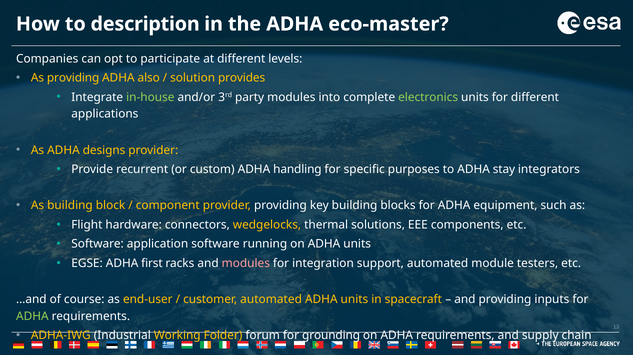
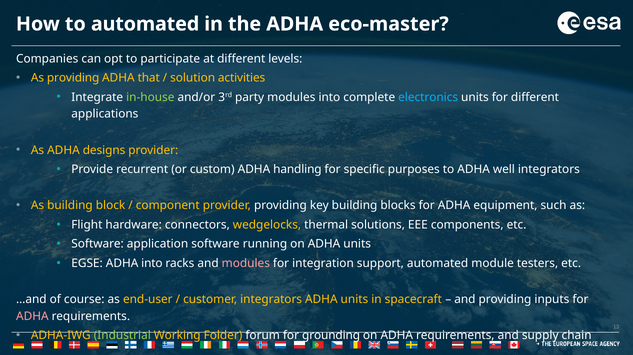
to description: description -> automated (145, 24)
also: also -> that (149, 78)
provides: provides -> activities (242, 78)
electronics colour: light green -> light blue (428, 97)
stay: stay -> well (504, 169)
ADHA first: first -> into (152, 263)
customer automated: automated -> integrators (271, 299)
ADHA colour: light green -> pink (32, 316)
Industrial colour: white -> light green (122, 336)
